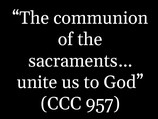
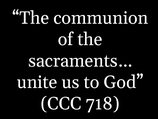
957: 957 -> 718 (103, 103)
